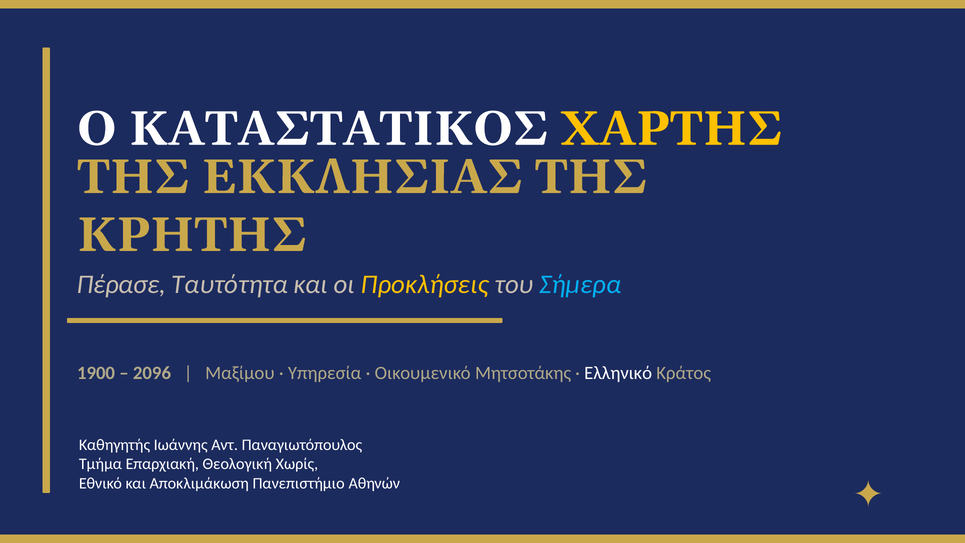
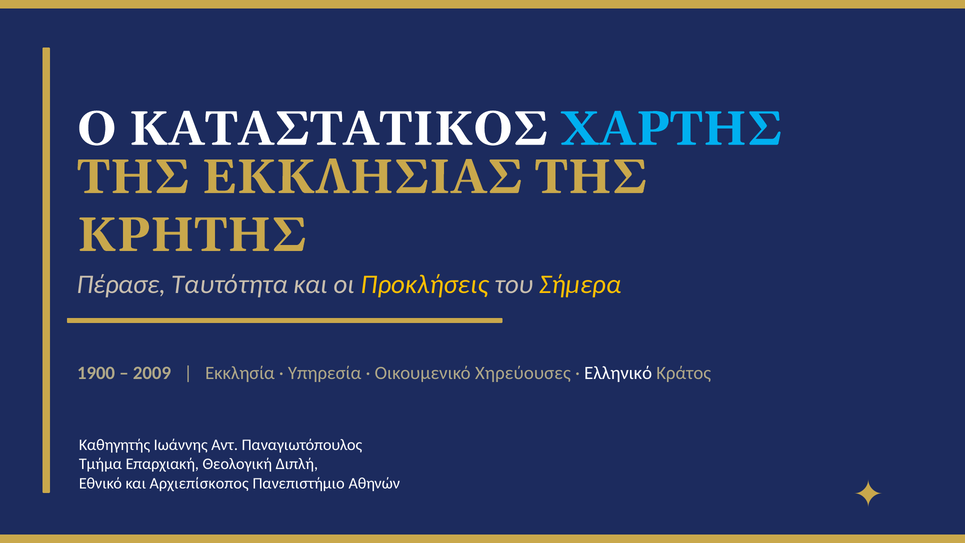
ΧΑΡΤΗΣ colour: yellow -> light blue (671, 129)
Σήμερα colour: light blue -> yellow (580, 284)
2096: 2096 -> 2009 (152, 373)
Μαξίμου: Μαξίμου -> Εκκλησία (240, 373)
Μητσοτάκης: Μητσοτάκης -> Χηρεύουσες (523, 373)
Χωρίς: Χωρίς -> Διπλή (297, 464)
Αποκλιμάκωση: Αποκλιμάκωση -> Αρχιεπίσκοπος (199, 483)
